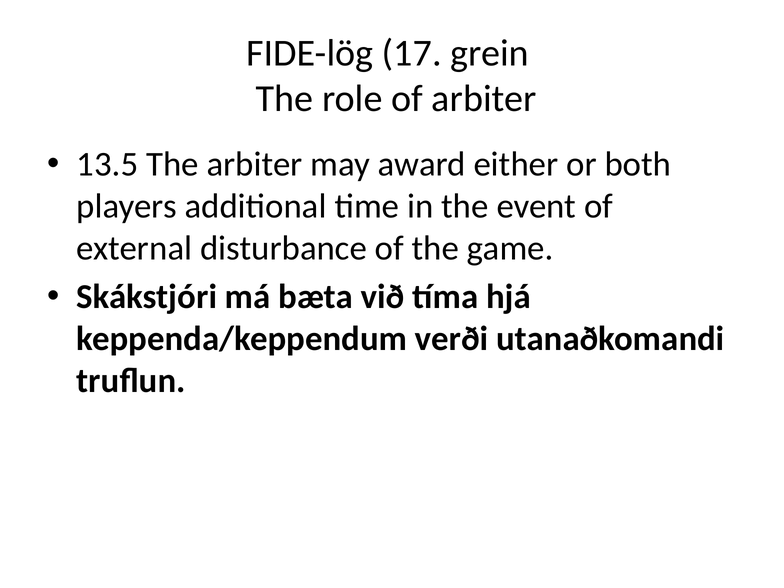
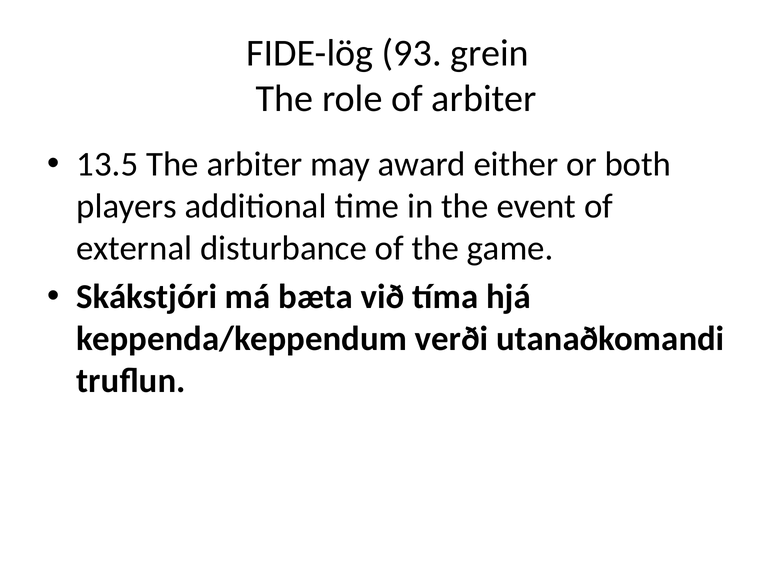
17: 17 -> 93 (412, 53)
